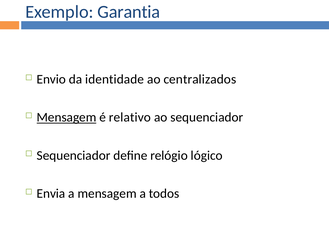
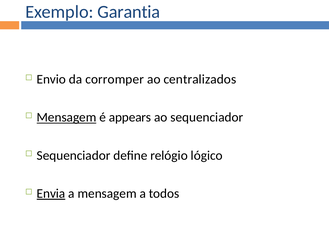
identidade: identidade -> corromper (115, 80)
relativo: relativo -> appears (130, 118)
Envia underline: none -> present (51, 194)
